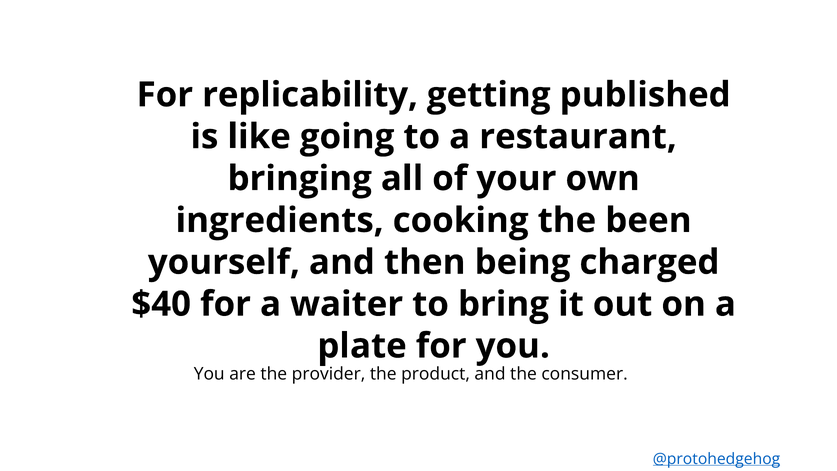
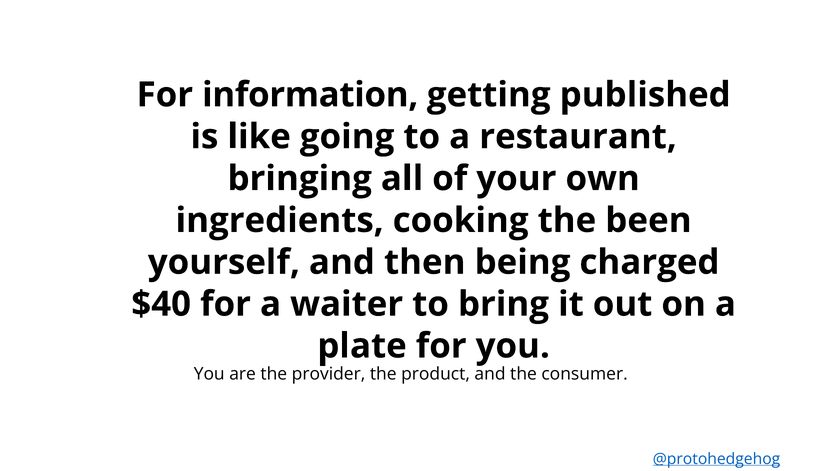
replicability: replicability -> information (310, 95)
